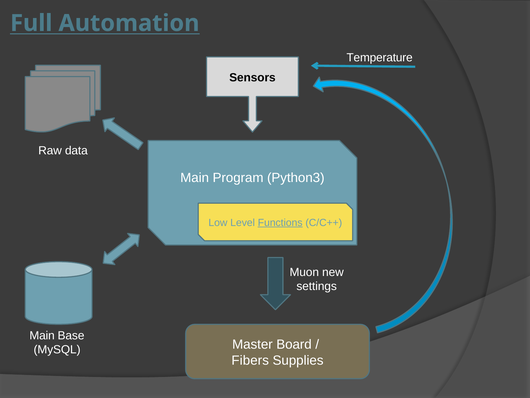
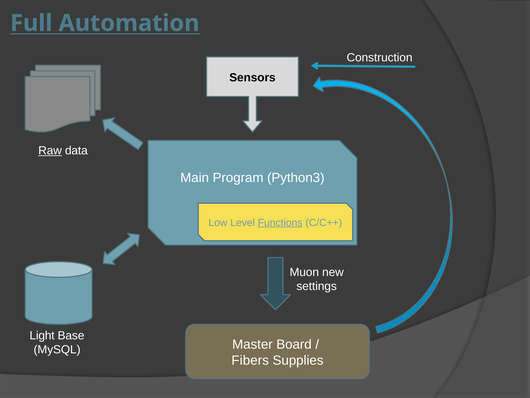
Temperature: Temperature -> Construction (380, 58)
Raw underline: none -> present (50, 150)
Main: Main -> Light (42, 335)
